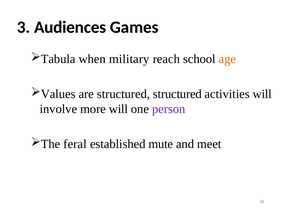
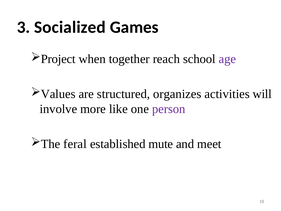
Audiences: Audiences -> Socialized (70, 27)
Tabula: Tabula -> Project (58, 59)
military: military -> together (129, 59)
age colour: orange -> purple (227, 59)
structured structured: structured -> organizes (177, 94)
more will: will -> like (118, 109)
